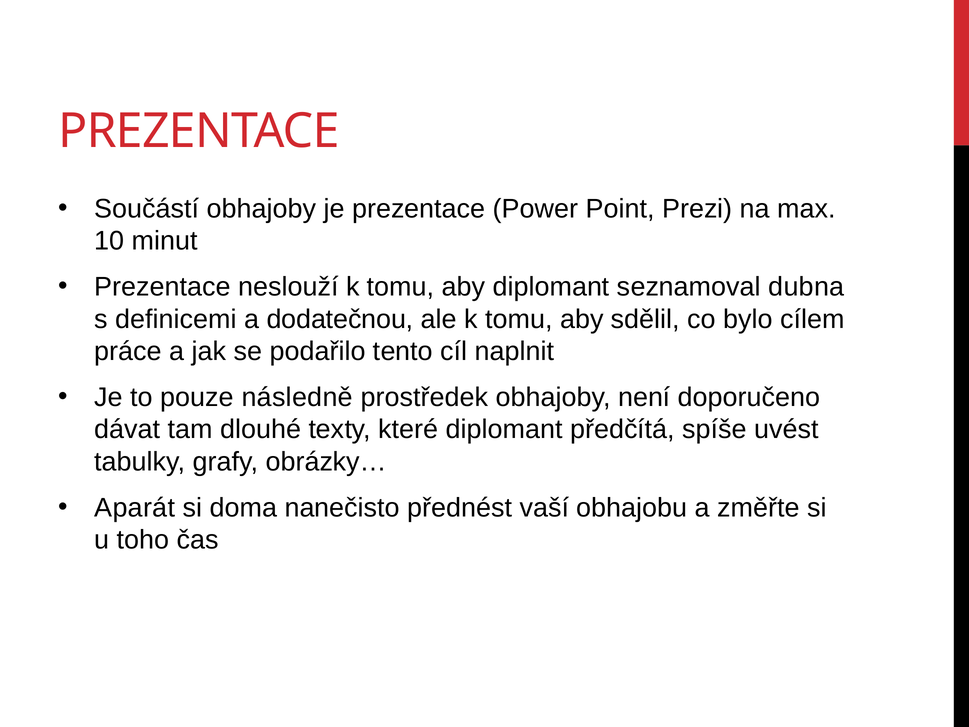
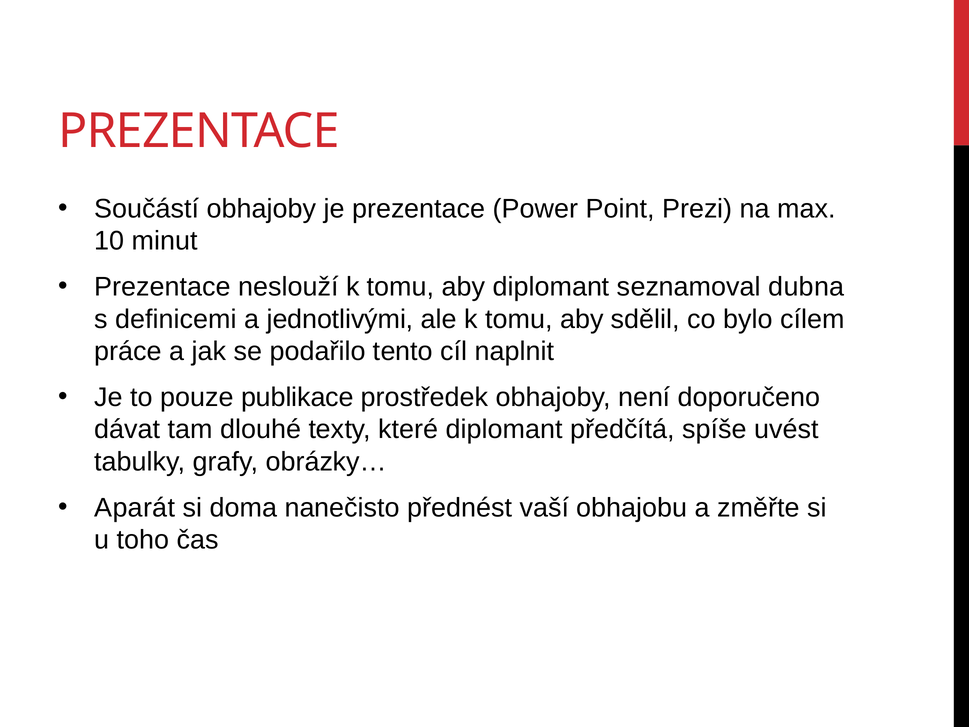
dodatečnou: dodatečnou -> jednotlivými (340, 319)
následně: následně -> publikace (297, 397)
